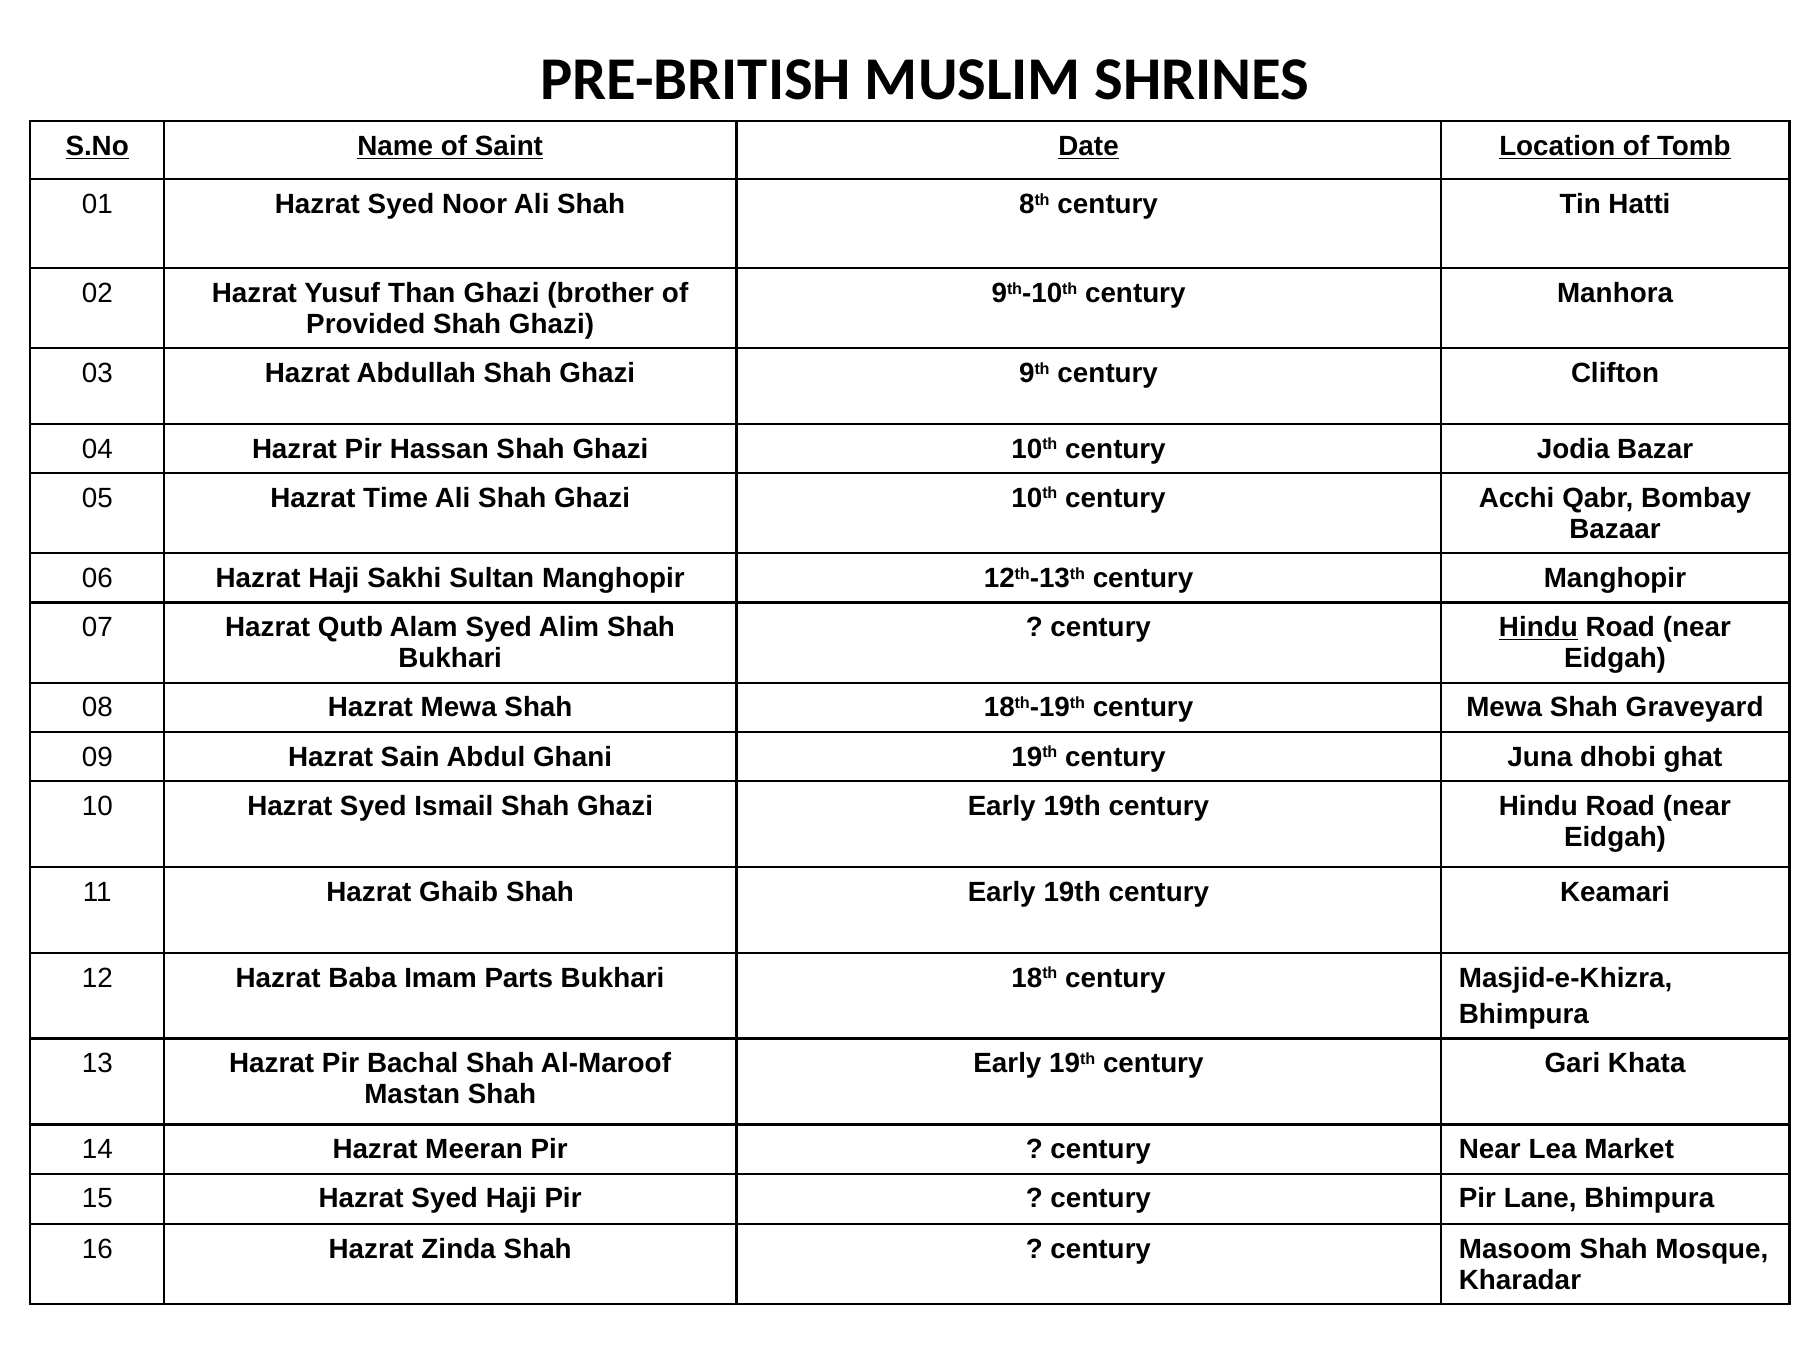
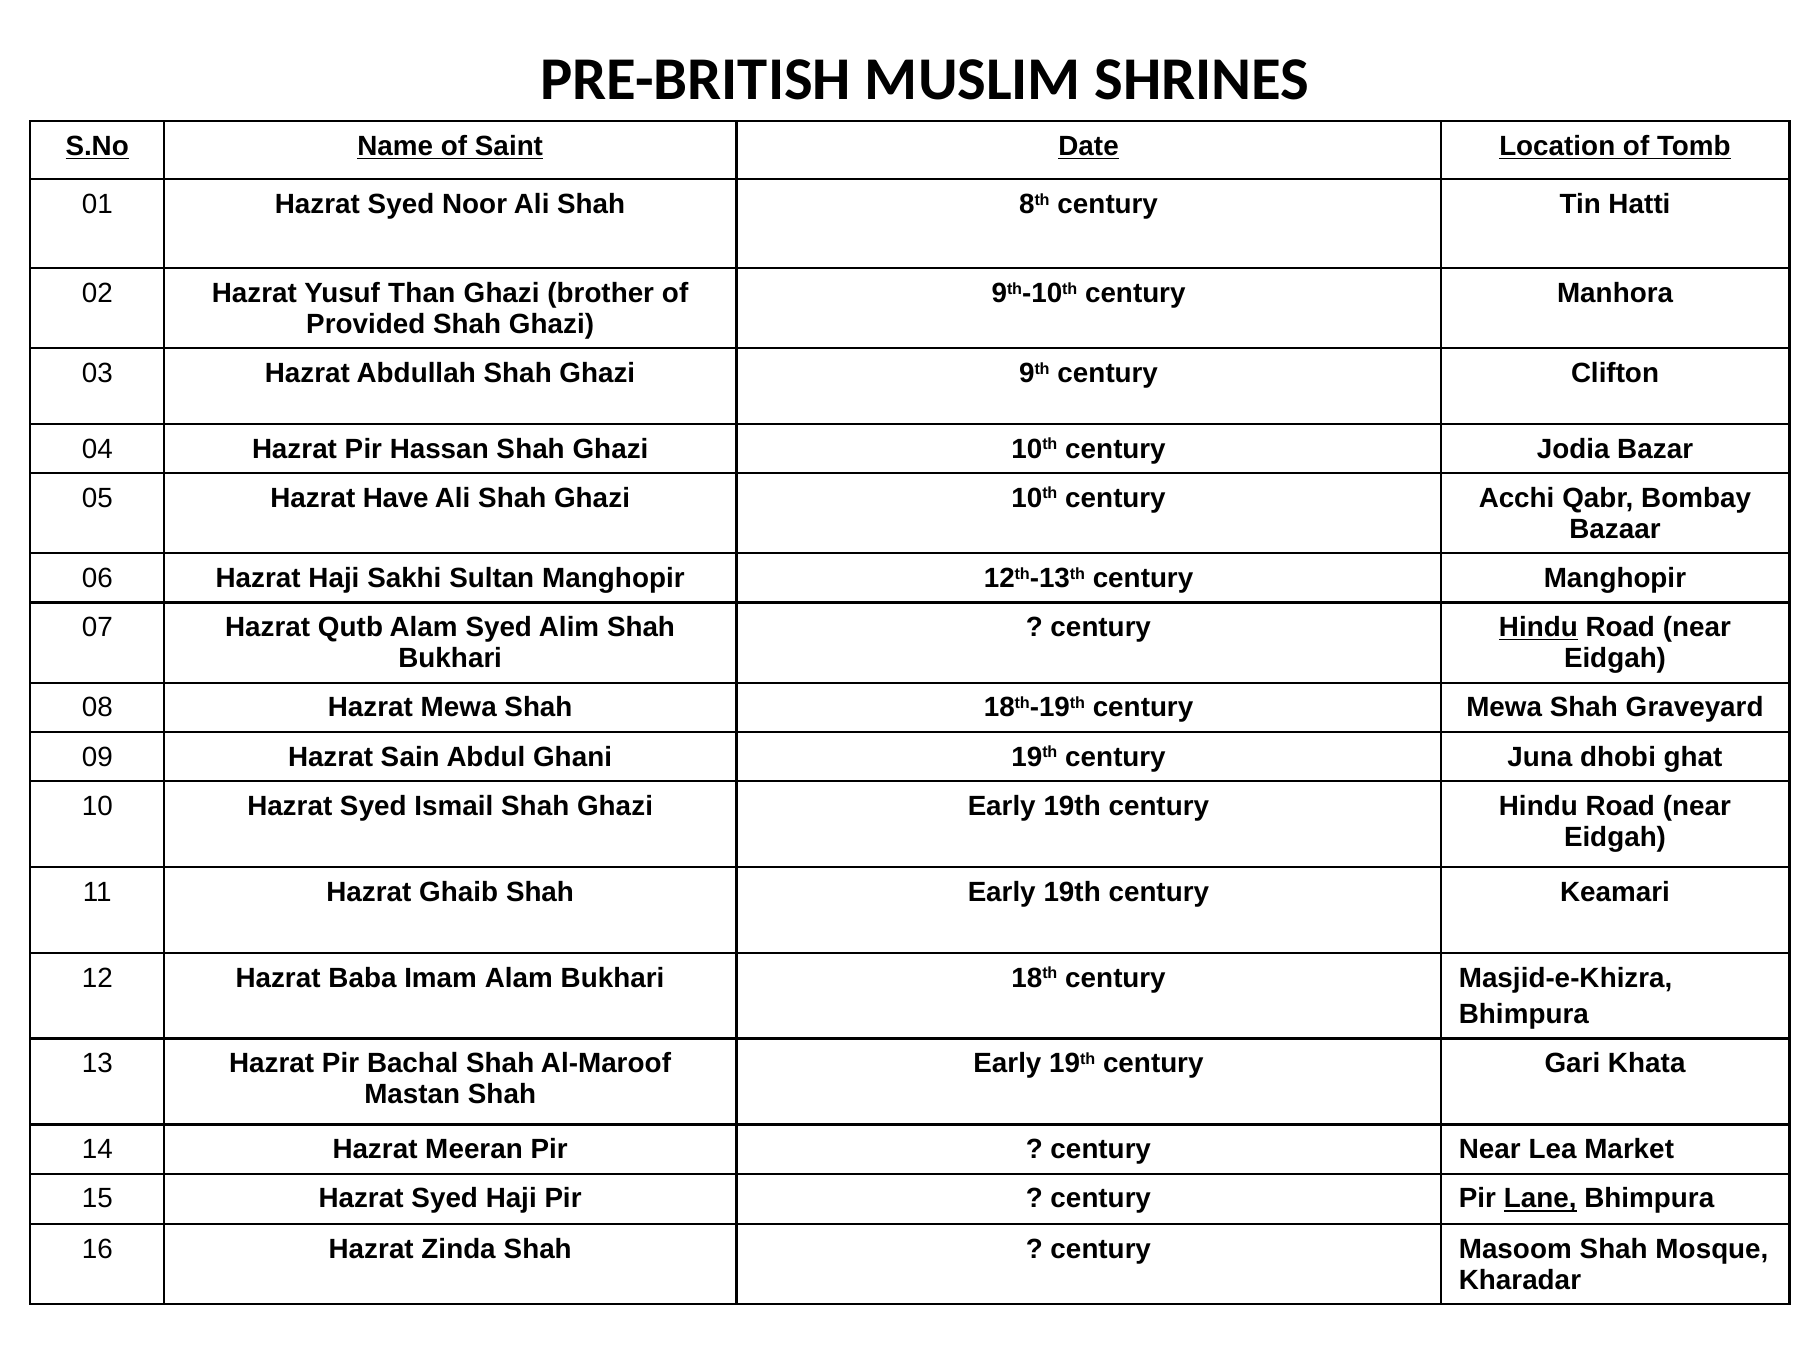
Time: Time -> Have (396, 498)
Imam Parts: Parts -> Alam (519, 978)
Lane underline: none -> present (1540, 1199)
